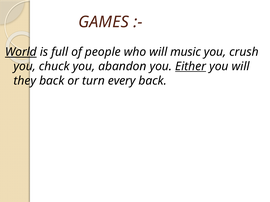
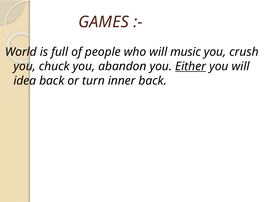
World underline: present -> none (21, 52)
they: they -> idea (25, 81)
every: every -> inner (122, 81)
